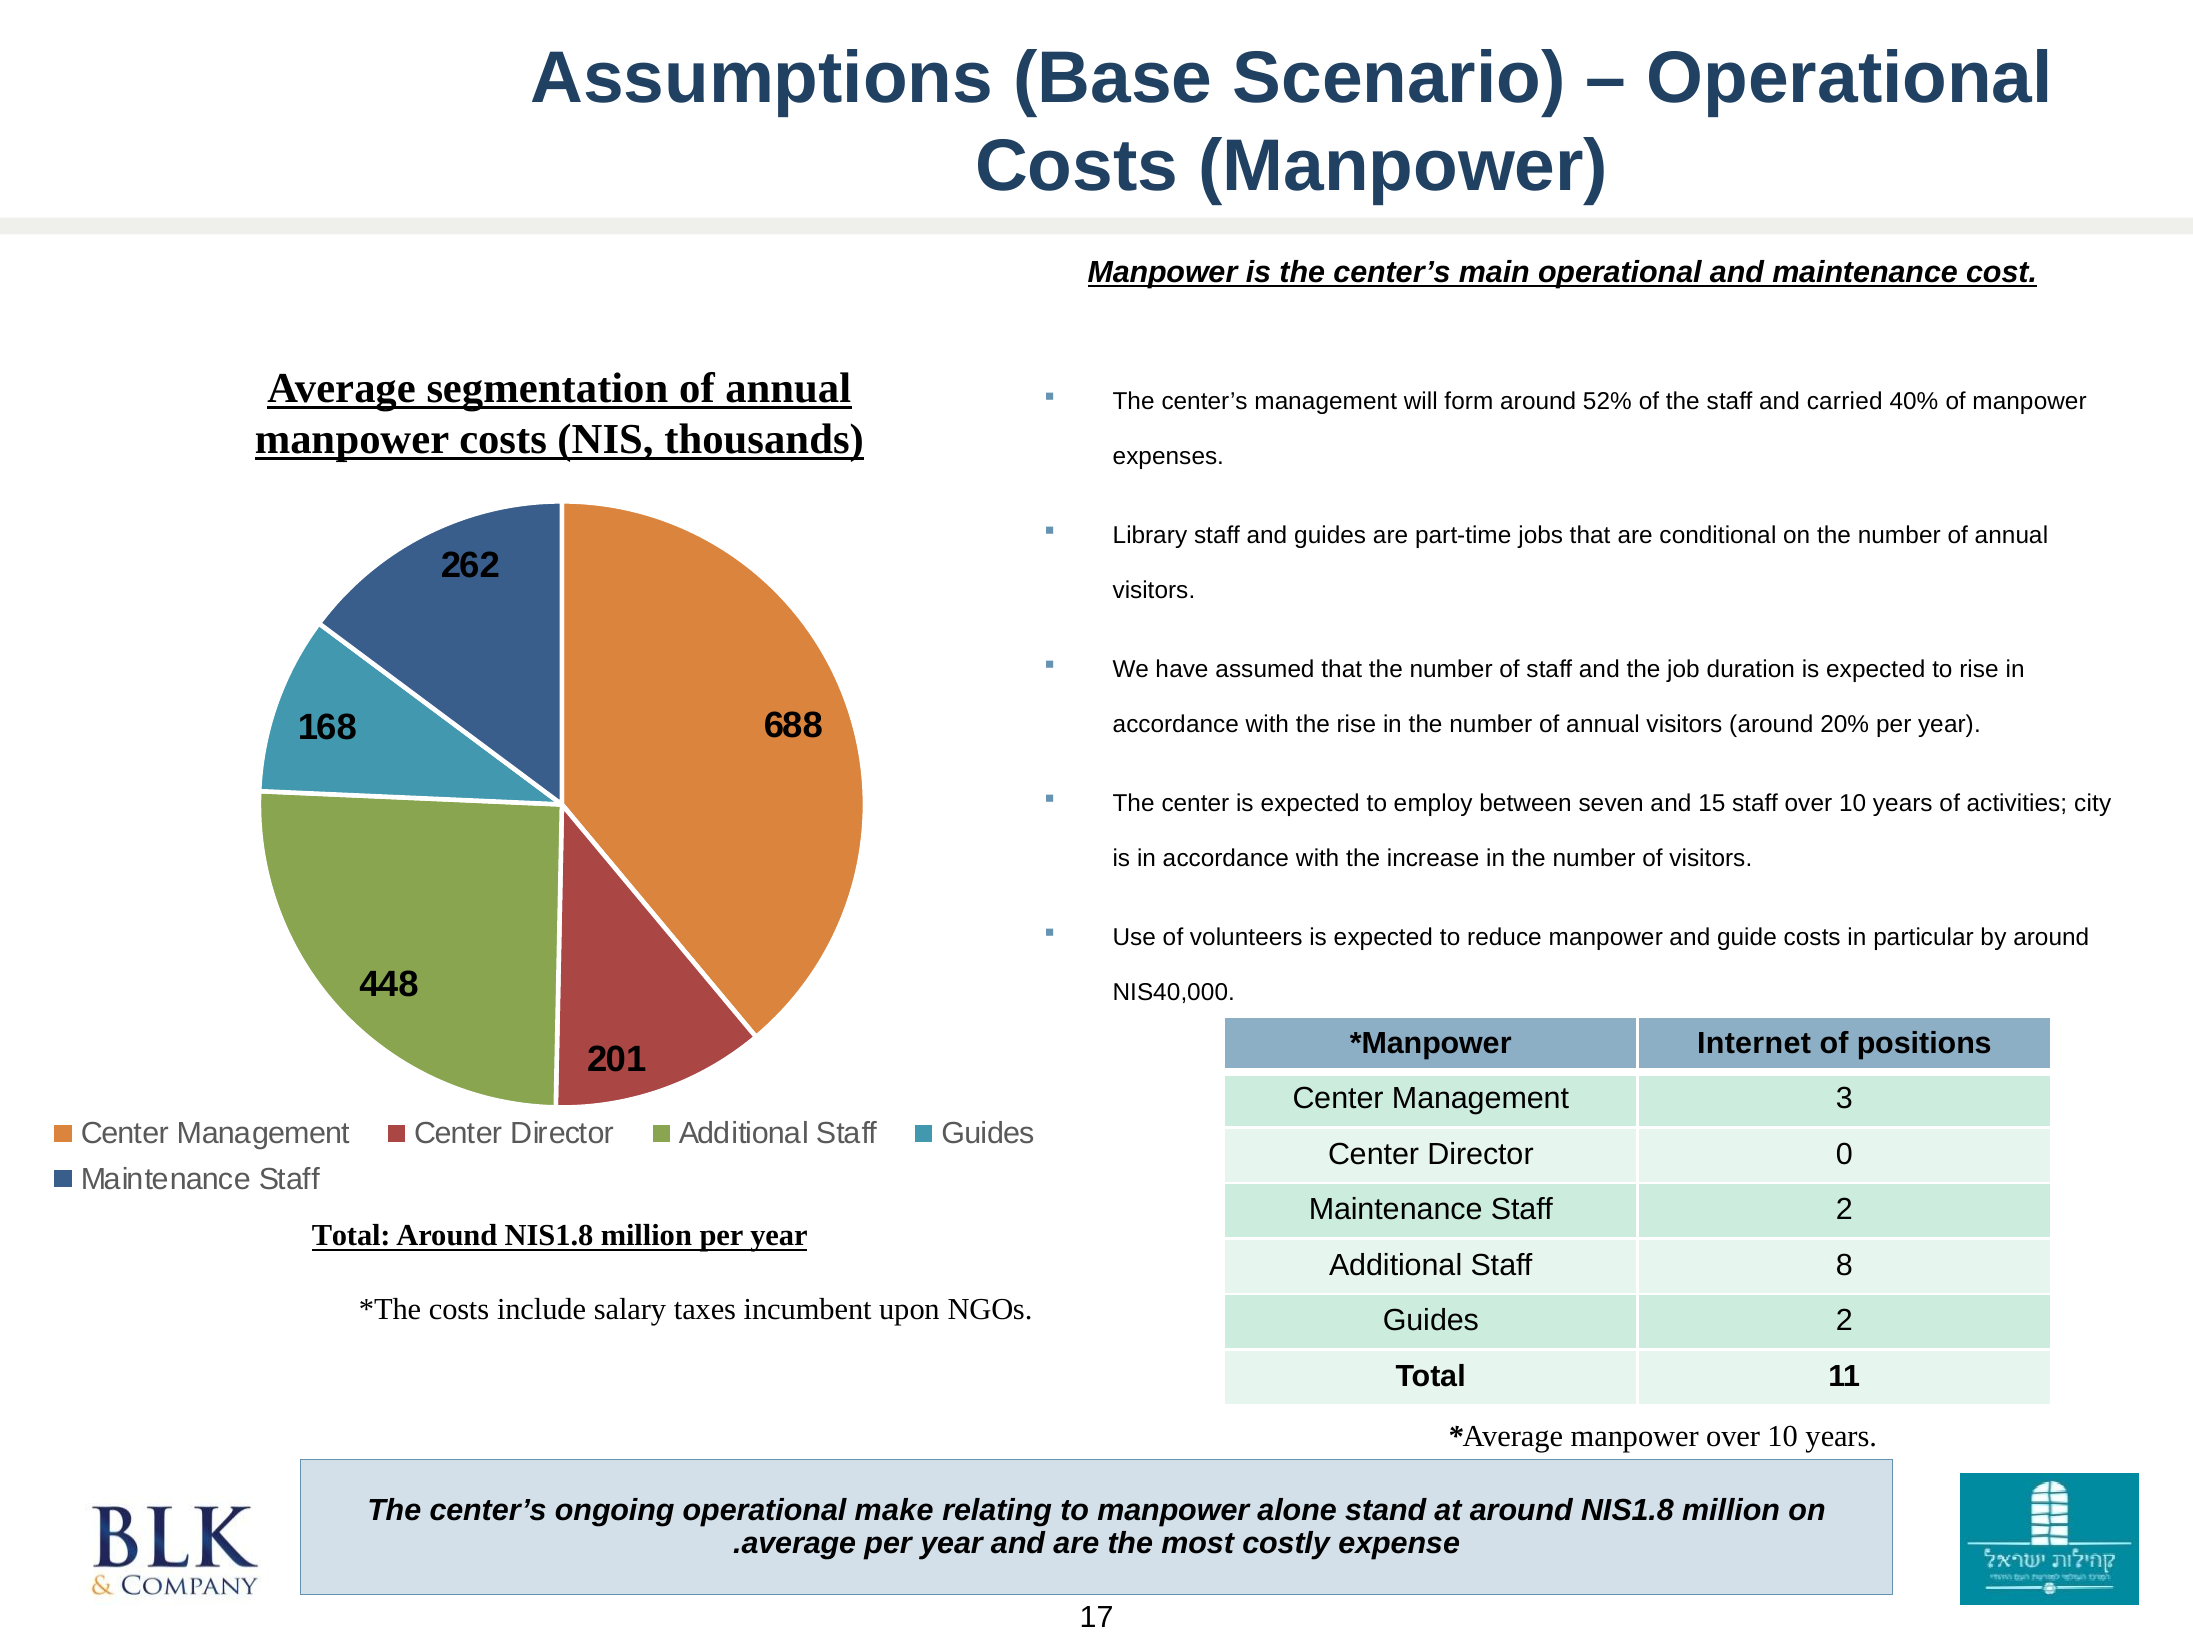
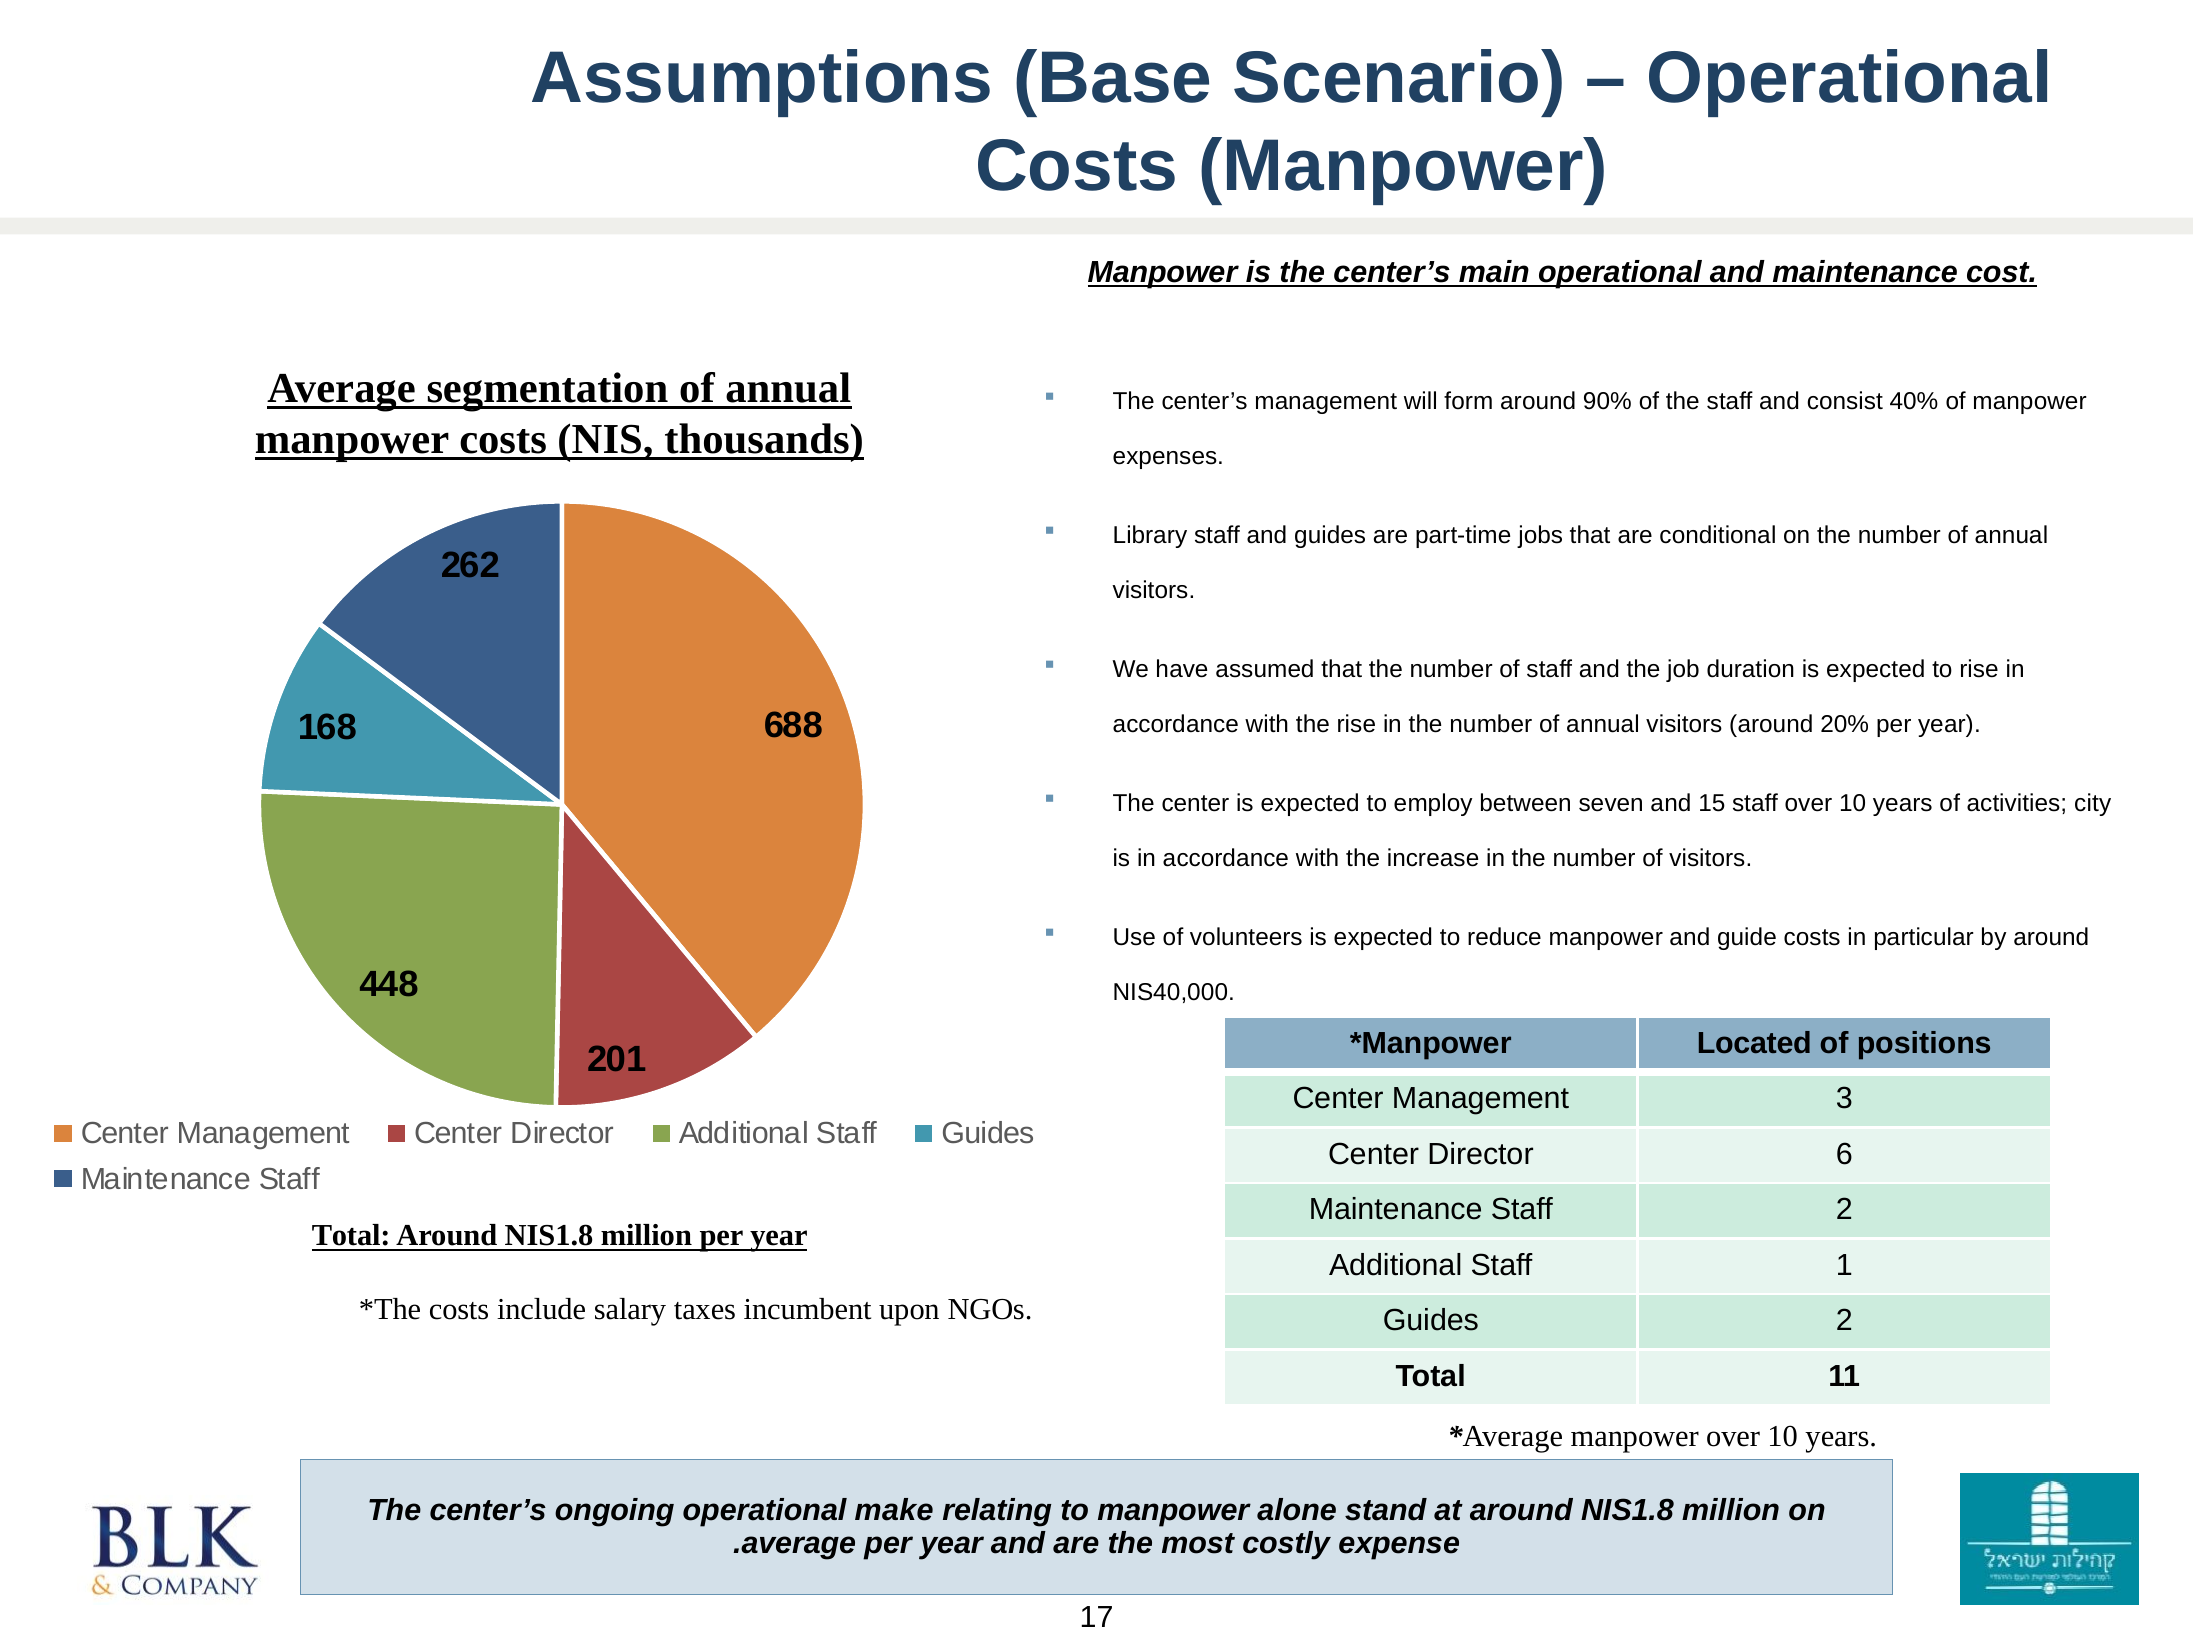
52%: 52% -> 90% (1607, 402)
carried: carried -> consist (1845, 402)
Internet: Internet -> Located (1754, 1043)
0: 0 -> 6 (1844, 1154)
8: 8 -> 1 (1844, 1265)
